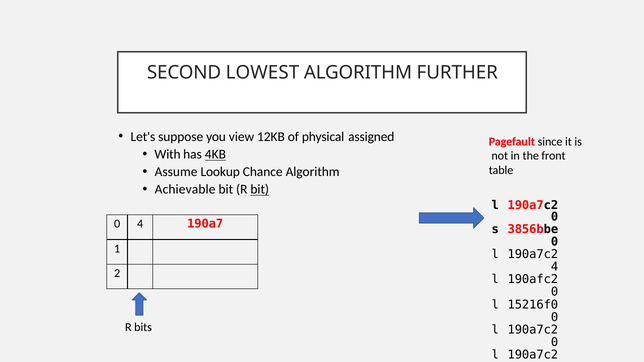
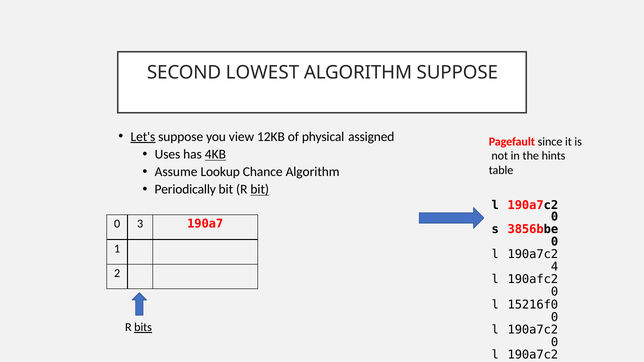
ALGORITHM FURTHER: FURTHER -> SUPPOSE (457, 73)
Let's underline: none -> present (143, 137)
With: With -> Uses (168, 155)
front: front -> hints (554, 156)
Achievable: Achievable -> Periodically (185, 190)
0 4: 4 -> 3 (140, 224)
bits underline: none -> present (143, 328)
